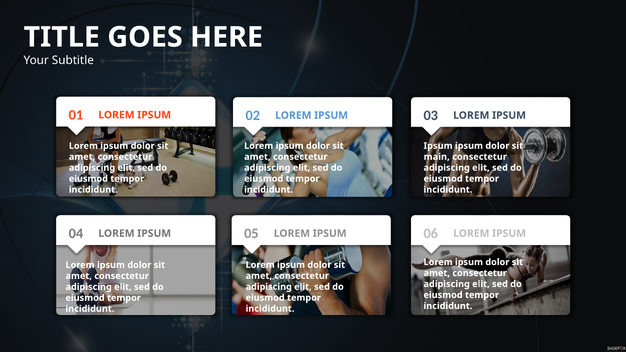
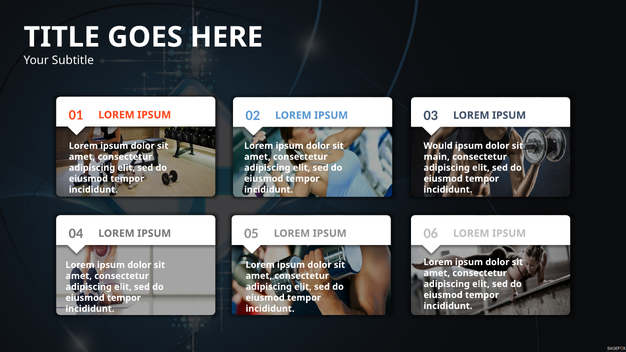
Ipsum: Ipsum -> Would (438, 146)
